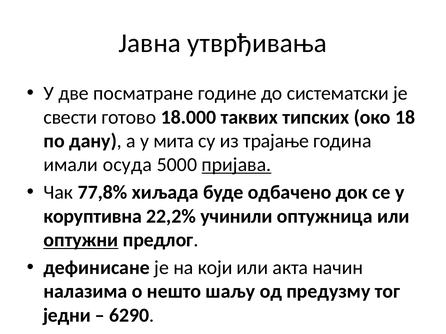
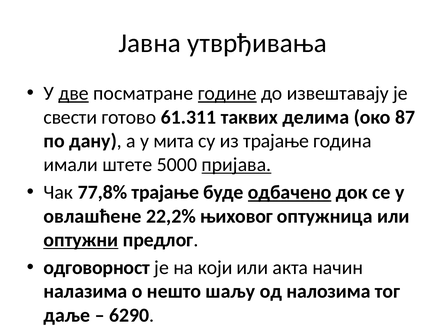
две underline: none -> present (74, 94)
године underline: none -> present (227, 94)
систематски: систематски -> извештавају (338, 94)
18.000: 18.000 -> 61.311 (189, 117)
типских: типских -> делима (316, 117)
18: 18 -> 87 (405, 117)
осуда: осуда -> штете (127, 165)
77,8% хиљада: хиљада -> трајање (165, 193)
одбачено underline: none -> present (290, 193)
коруптивна: коруптивна -> овлашћене (93, 216)
учинили: учинили -> њиховог (236, 216)
дефинисане: дефинисане -> одговорност (97, 268)
предузму: предузму -> налозима (328, 292)
једни: једни -> даље (67, 316)
